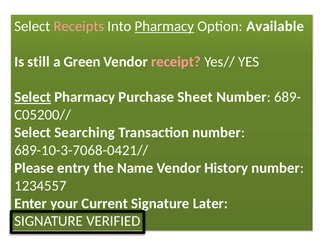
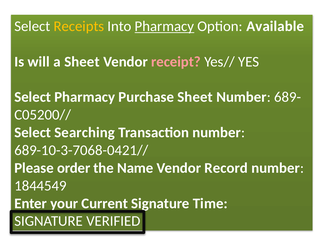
Receipts colour: pink -> yellow (79, 26)
still: still -> will (39, 62)
a Green: Green -> Sheet (82, 62)
Select underline: present -> none (33, 97)
entry: entry -> order (74, 168)
History: History -> Record (226, 168)
1234557: 1234557 -> 1844549 (40, 186)
Later: Later -> Time (210, 203)
